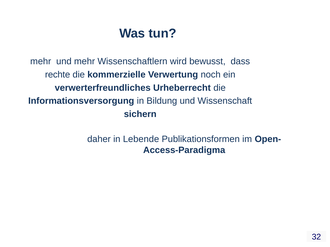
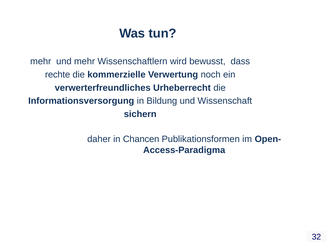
Lebende: Lebende -> Chancen (141, 139)
